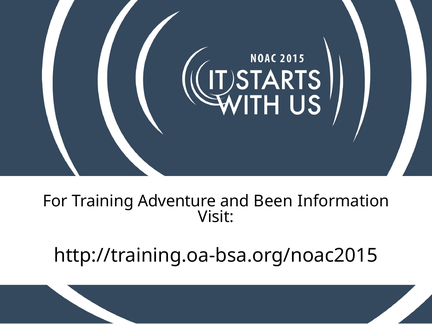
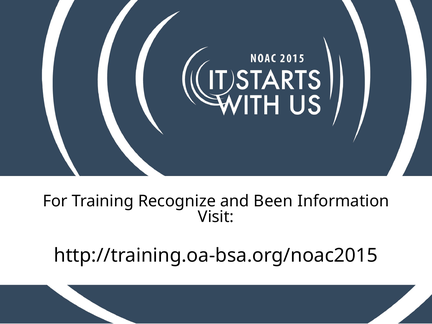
Adventure: Adventure -> Recognize (177, 201)
